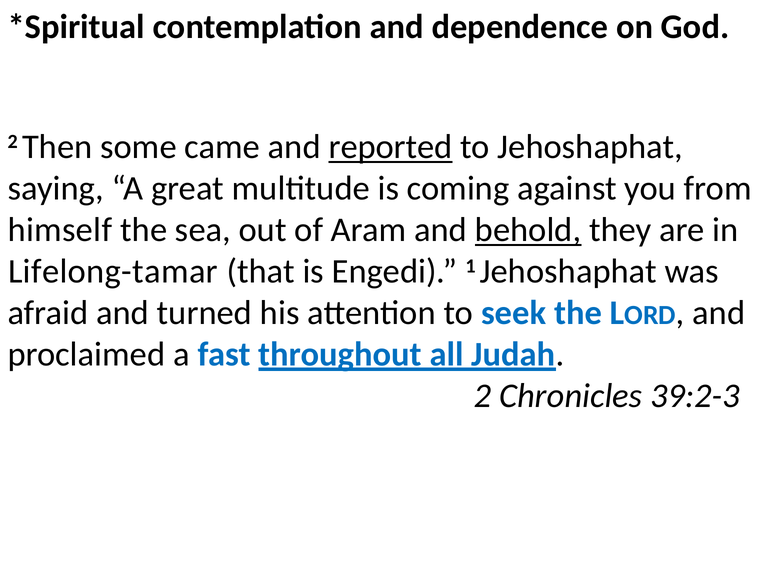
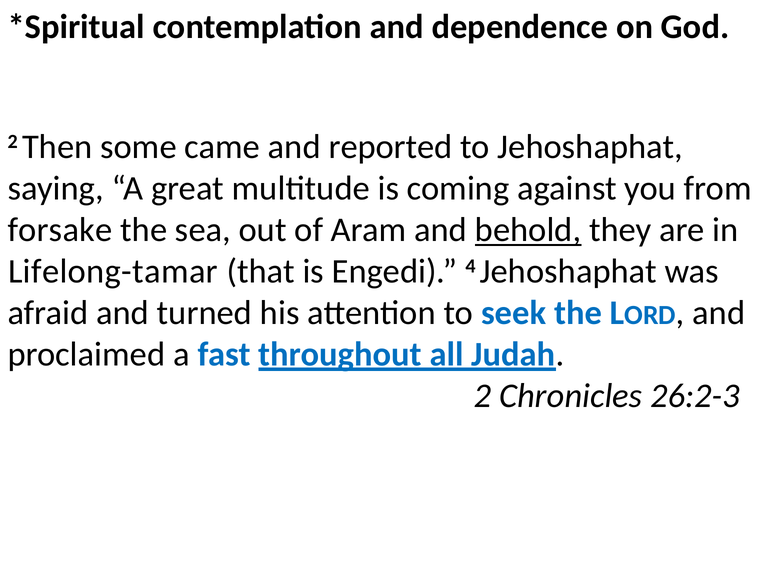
reported underline: present -> none (390, 147)
himself: himself -> forsake (60, 230)
1: 1 -> 4 (470, 266)
39:2-3: 39:2-3 -> 26:2-3 (695, 396)
